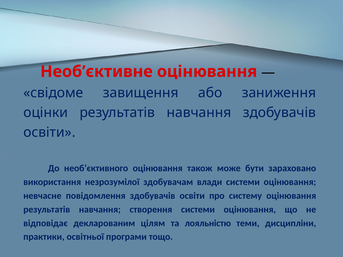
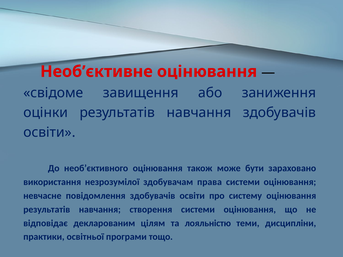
влади: влади -> права (209, 182)
